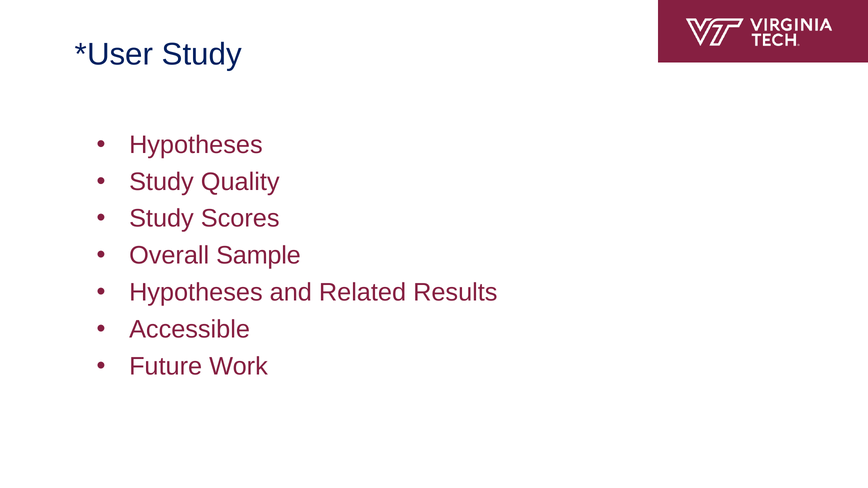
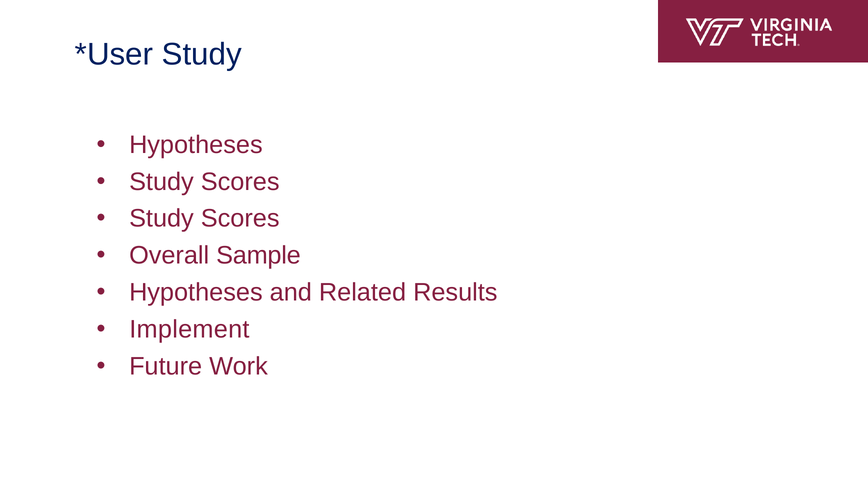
Quality: Quality -> Scores (240, 182)
Accessible: Accessible -> Implement (189, 330)
